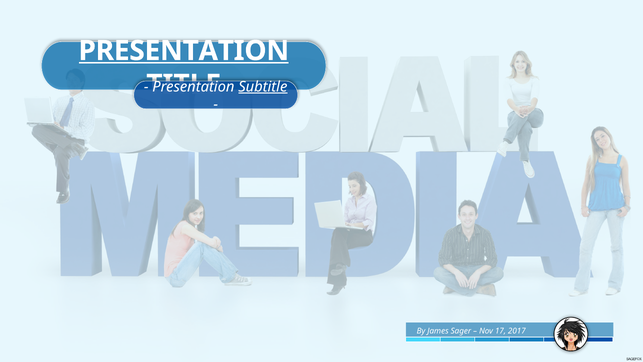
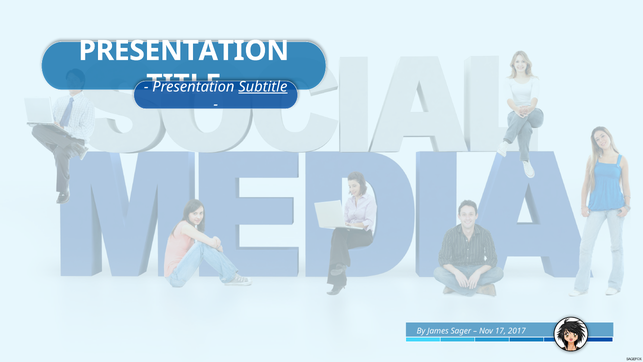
PRESENTATION underline: present -> none (184, 51)
